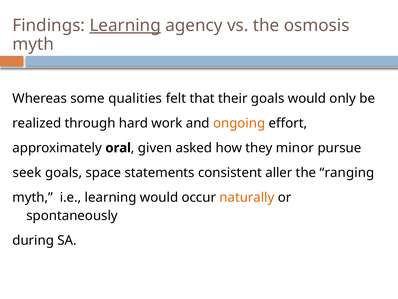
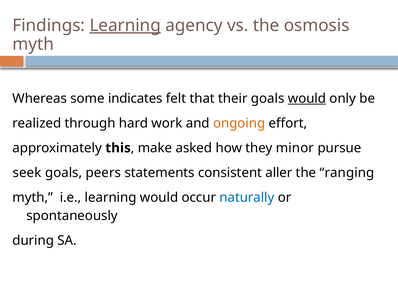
qualities: qualities -> indicates (135, 98)
would underline: none -> present (307, 98)
oral: oral -> this (118, 148)
given: given -> make (155, 148)
space: space -> peers (103, 172)
naturally colour: orange -> blue (247, 197)
